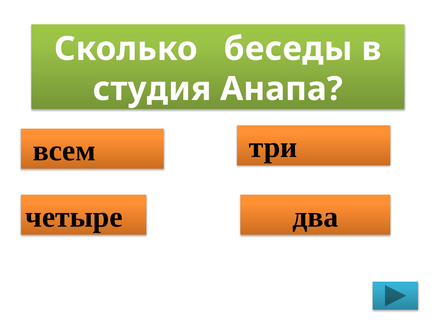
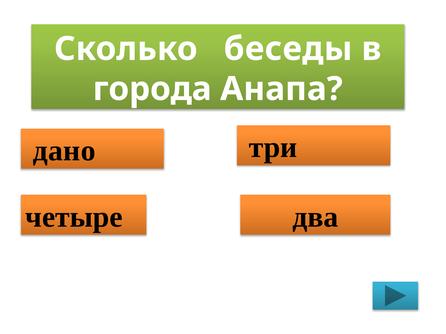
студия: студия -> города (152, 89)
всем: всем -> дано (64, 151)
